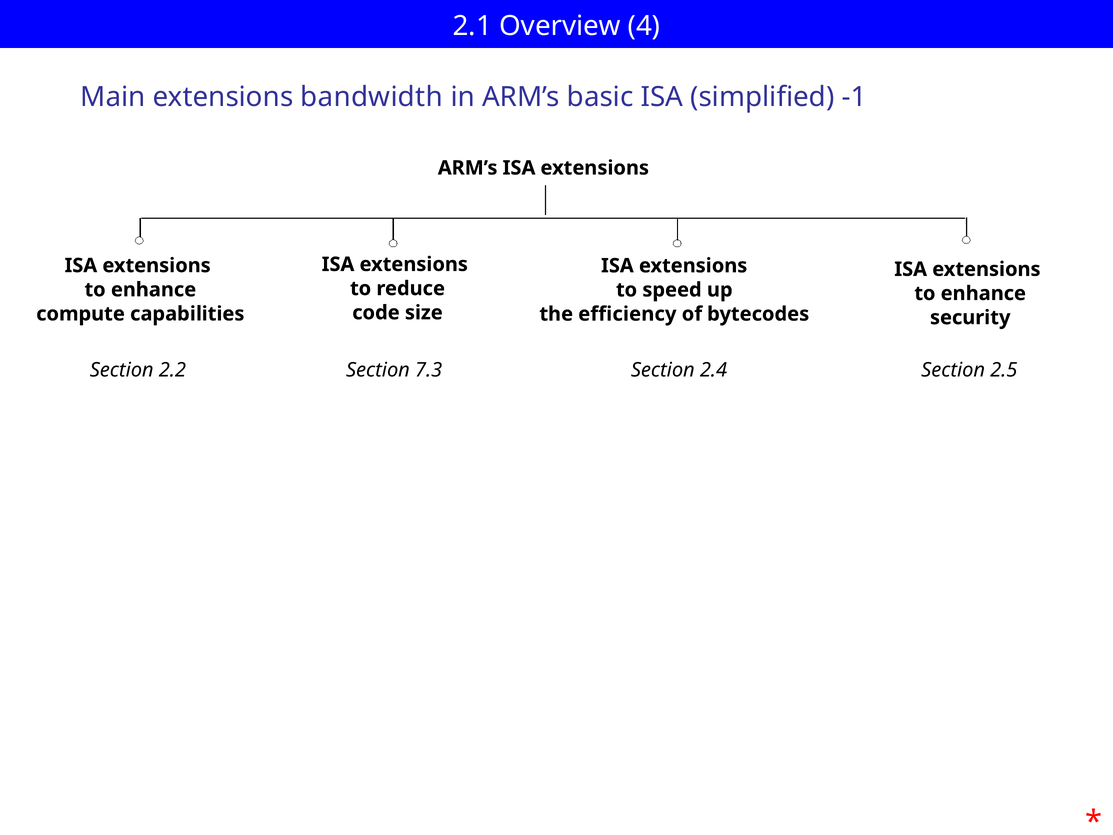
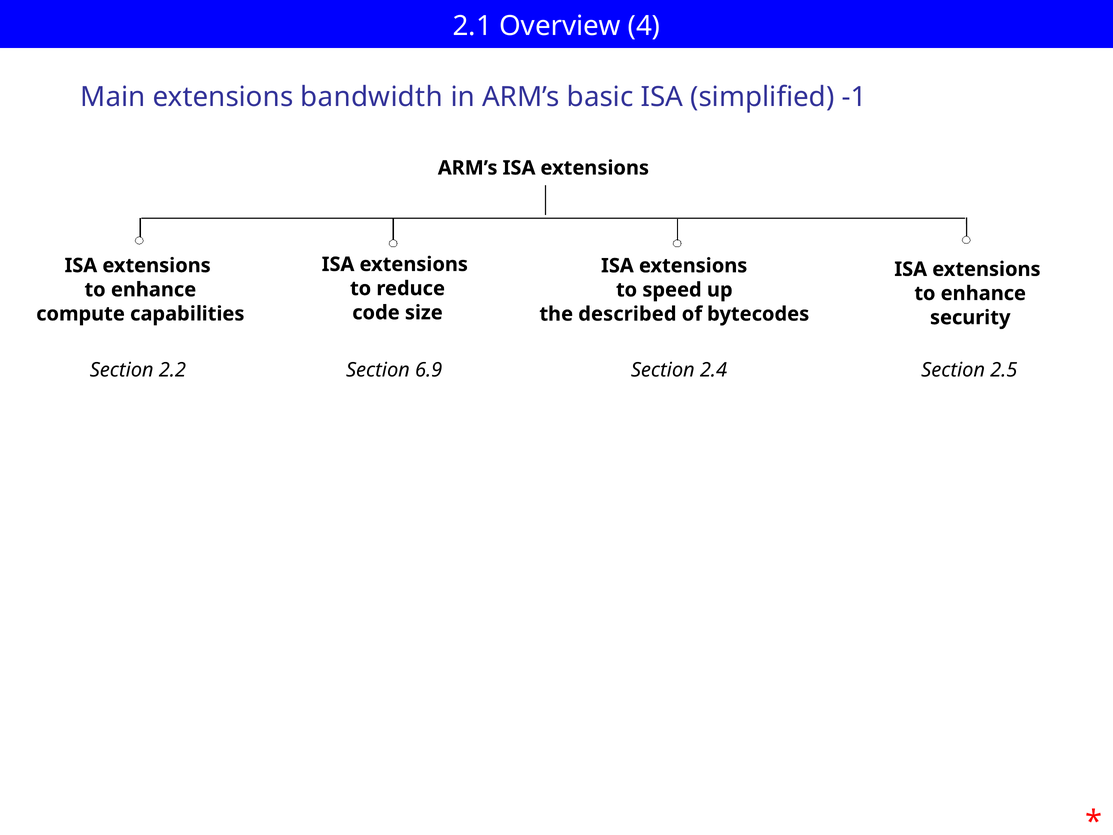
efficiency: efficiency -> described (627, 314)
7.3: 7.3 -> 6.9 (429, 370)
